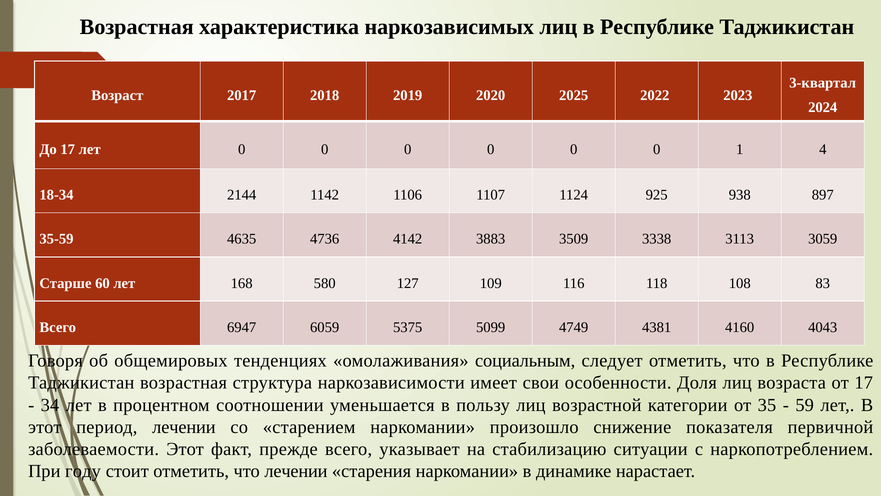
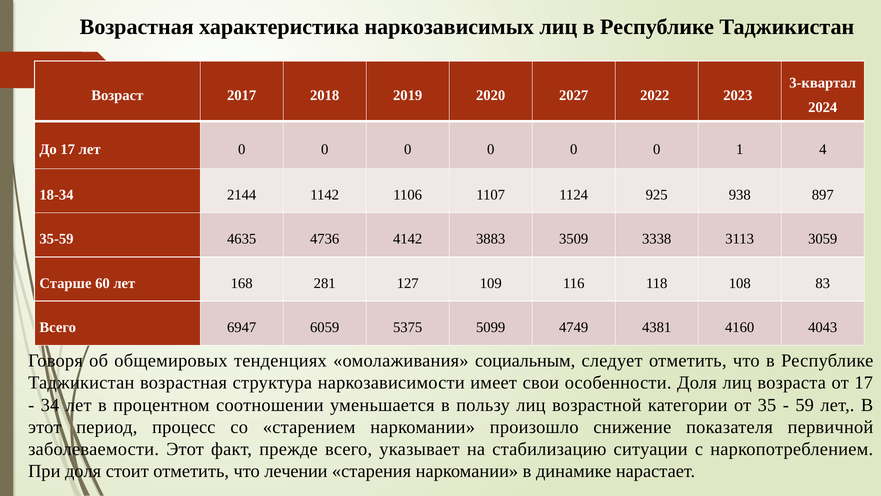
2025: 2025 -> 2027 (574, 95)
580: 580 -> 281 (325, 283)
период лечении: лечении -> процесс (184, 427)
При году: году -> доля (83, 471)
